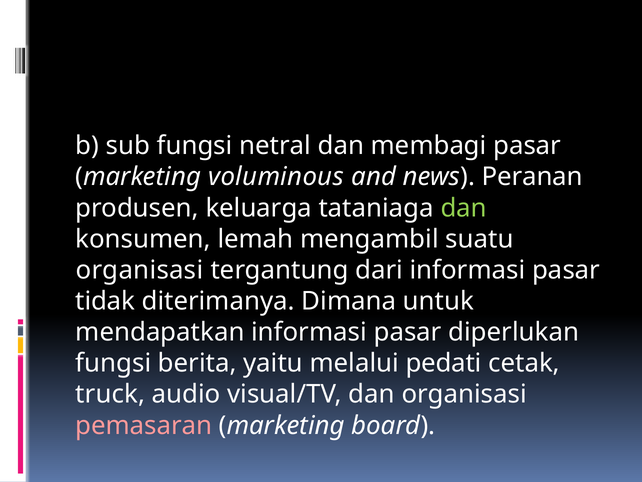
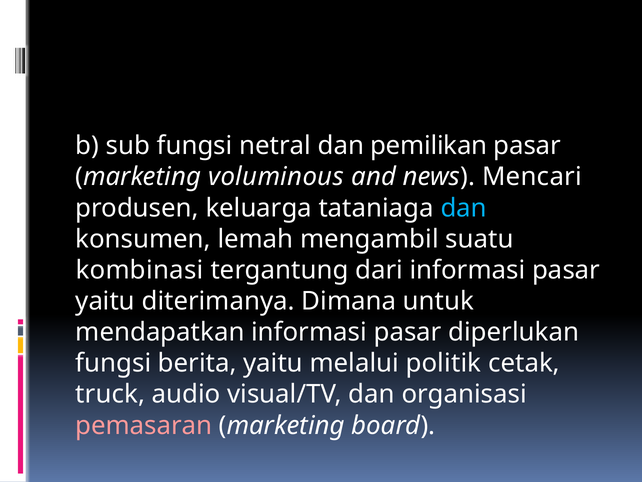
membagi: membagi -> pemilikan (429, 146)
Peranan: Peranan -> Mencari (532, 177)
dan colour: light green -> light blue (464, 208)
organisasi: organisasi -> kombinasi (139, 270)
tidak: tidak -> yaitu (105, 301)
pedati: pedati -> politik (443, 363)
